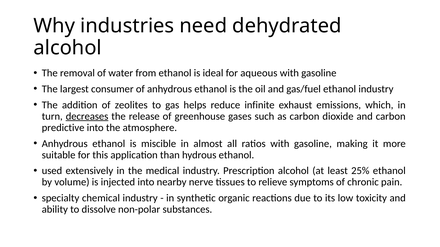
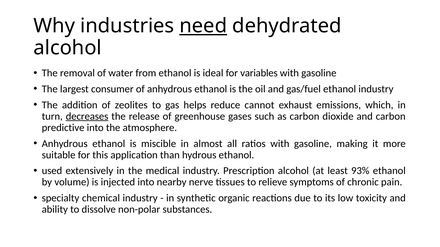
need underline: none -> present (203, 26)
aqueous: aqueous -> variables (259, 73)
infinite: infinite -> cannot (259, 105)
25%: 25% -> 93% (360, 171)
